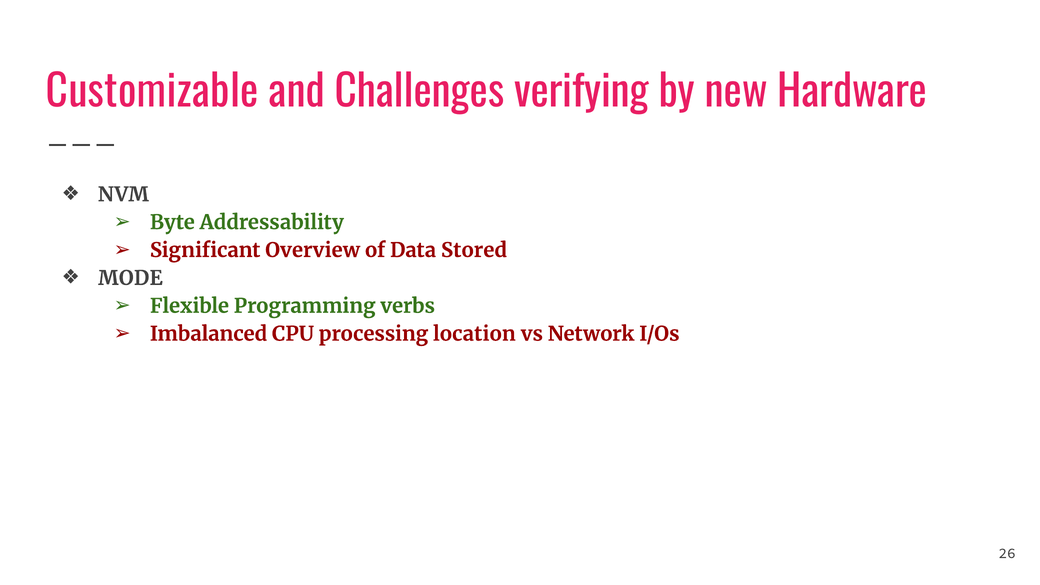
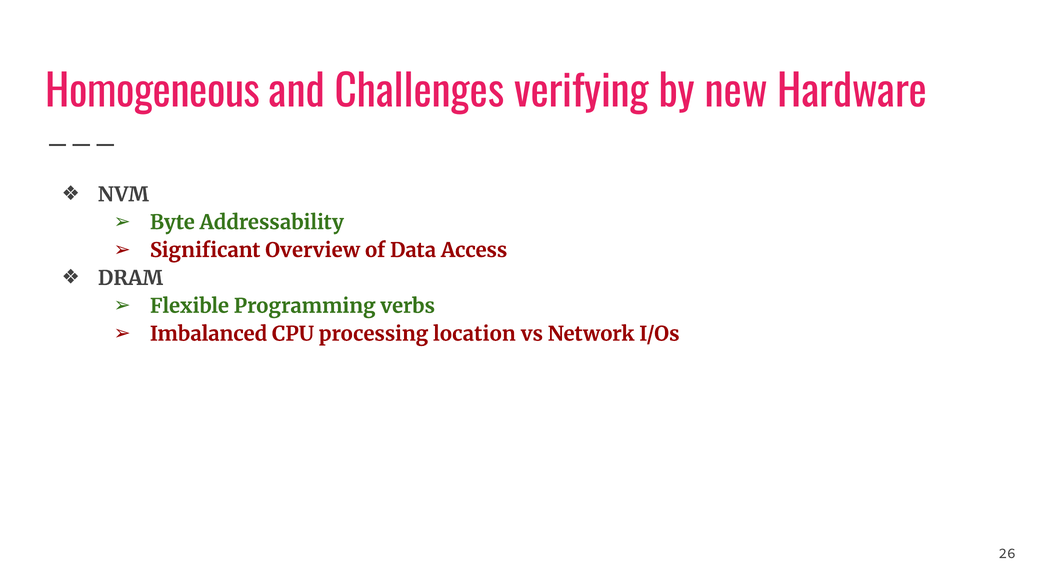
Customizable: Customizable -> Homogeneous (153, 92)
Stored: Stored -> Access (474, 250)
MODE: MODE -> DRAM (130, 278)
